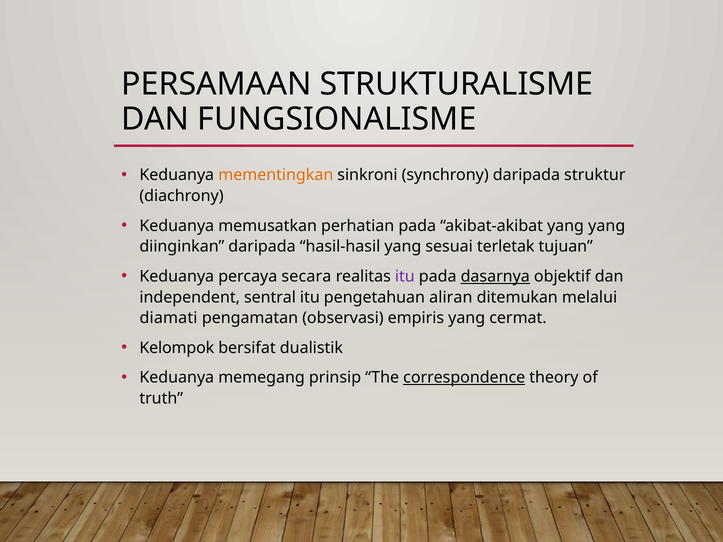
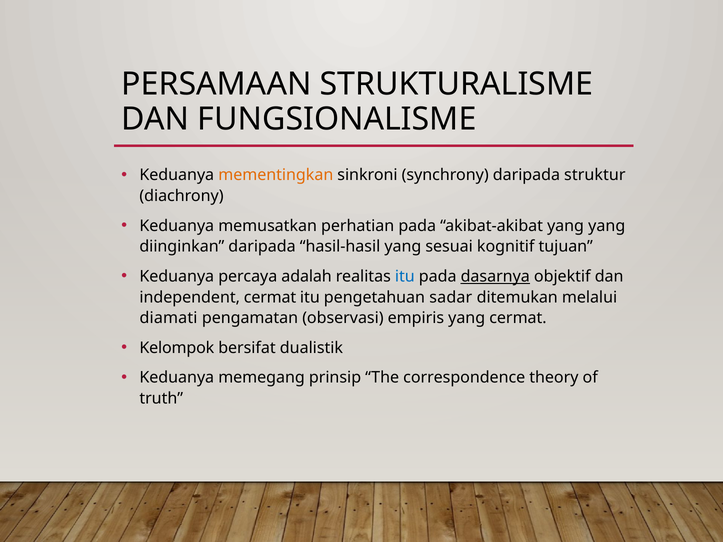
terletak: terletak -> kognitif (506, 247)
secara: secara -> adalah (307, 277)
itu colour: purple -> blue (405, 277)
independent sentral: sentral -> cermat (270, 297)
aliran: aliran -> sadar (451, 297)
correspondence underline: present -> none (464, 378)
